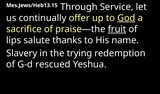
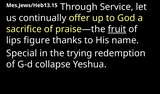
God underline: present -> none (126, 18)
salute: salute -> figure (37, 40)
Slavery: Slavery -> Special (22, 53)
rescued: rescued -> collapse (53, 64)
